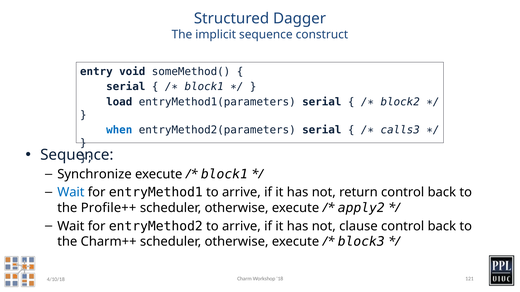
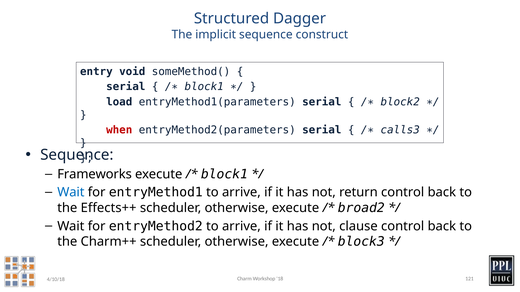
when colour: blue -> red (119, 130)
Synchronize: Synchronize -> Frameworks (95, 174)
Profile++: Profile++ -> Effects++ (109, 208)
apply2: apply2 -> broad2 (361, 208)
